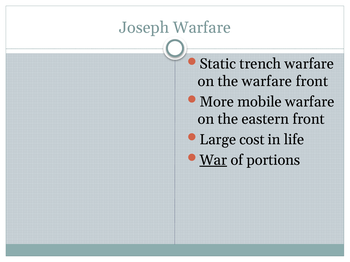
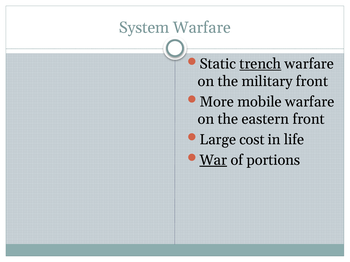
Joseph: Joseph -> System (144, 28)
trench underline: none -> present (260, 64)
the warfare: warfare -> military (267, 81)
